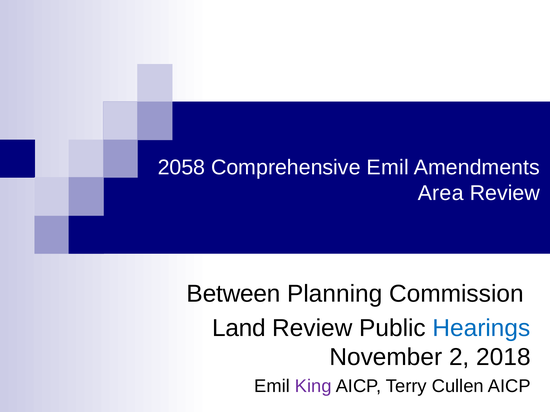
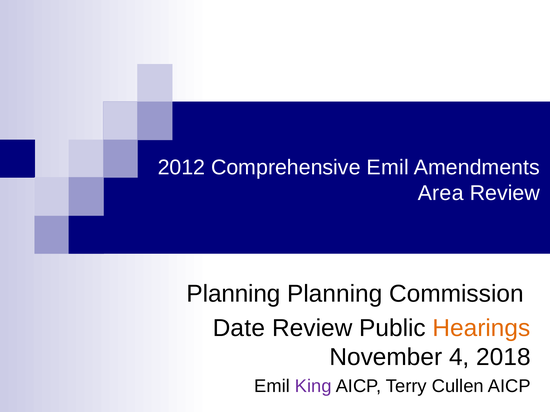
2058: 2058 -> 2012 (181, 168)
Between: Between -> Planning (234, 294)
Land: Land -> Date (239, 328)
Hearings colour: blue -> orange (481, 328)
2: 2 -> 4 (459, 358)
